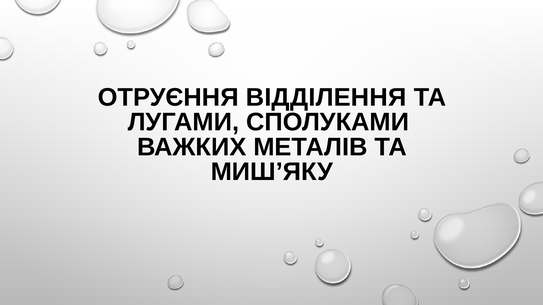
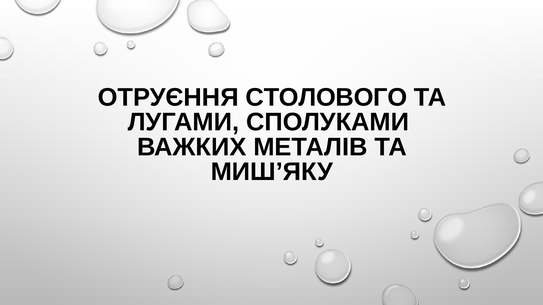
ВІДДІЛЕННЯ: ВІДДІЛЕННЯ -> СТОЛОВОГО (326, 98)
